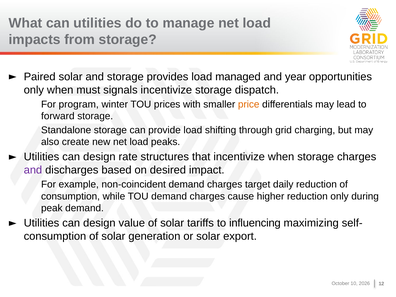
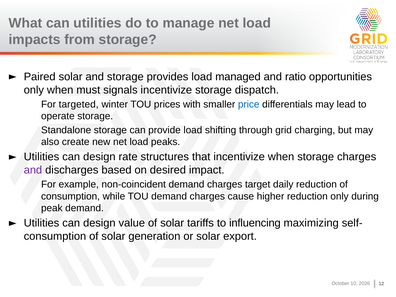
year: year -> ratio (296, 77)
program: program -> targeted (79, 104)
price colour: orange -> blue (249, 104)
forward: forward -> operate (58, 116)
